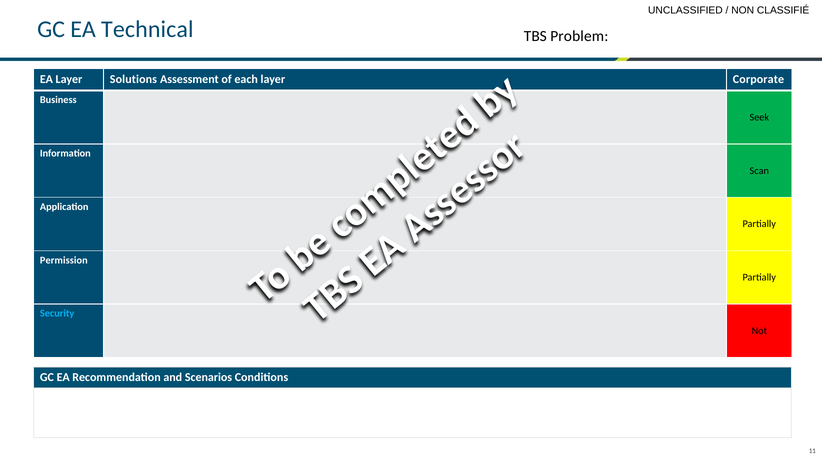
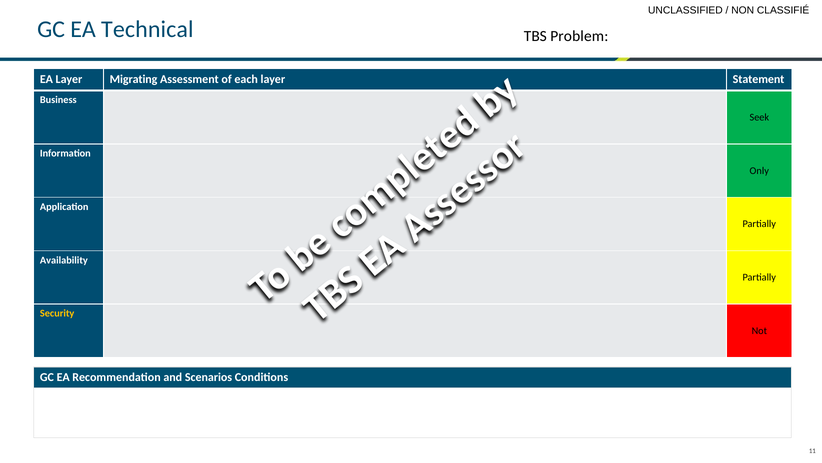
Solutions: Solutions -> Migrating (134, 79)
Corporate: Corporate -> Statement (759, 79)
Scan: Scan -> Only (759, 170)
Permission: Permission -> Availability (64, 260)
Security colour: light blue -> yellow (57, 313)
